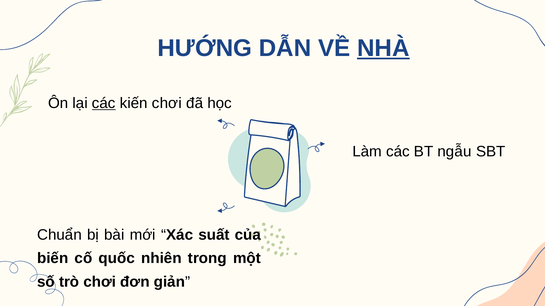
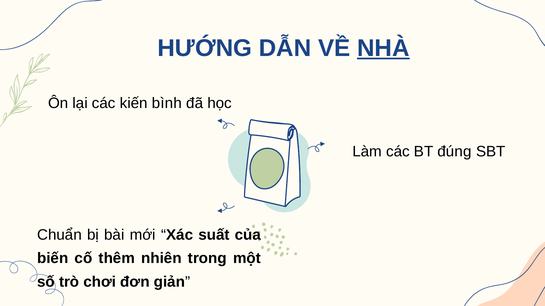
các underline: present -> none (104, 103)
kiến chơi: chơi -> bình (167, 103)
ngẫu: ngẫu -> đúng (454, 152)
quốc: quốc -> thêm (117, 259)
